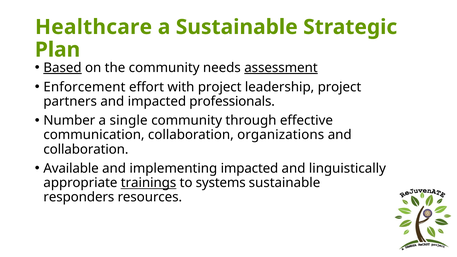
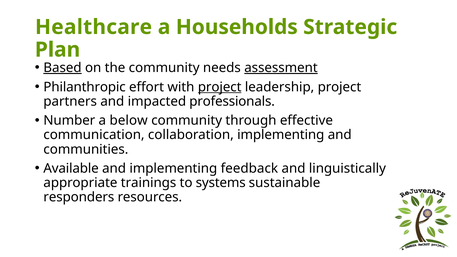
a Sustainable: Sustainable -> Households (237, 27)
Enforcement: Enforcement -> Philanthropic (85, 87)
project underline: none -> present (220, 87)
single: single -> below (129, 121)
collaboration organizations: organizations -> implementing (281, 135)
collaboration: collaboration -> communities (86, 149)
implementing impacted: impacted -> feedback (249, 168)
trainings underline: present -> none (149, 183)
